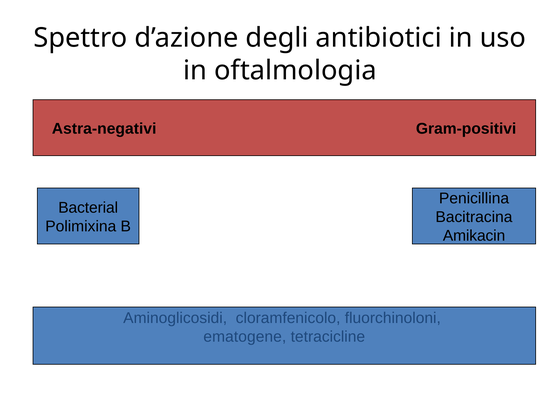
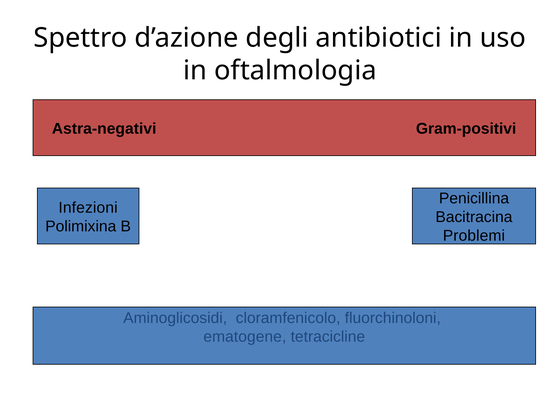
Bacterial: Bacterial -> Infezioni (88, 208)
Amikacin: Amikacin -> Problemi (474, 236)
